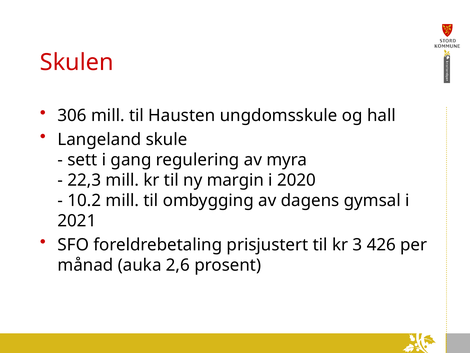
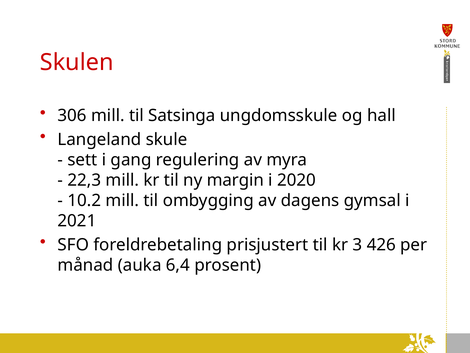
Hausten: Hausten -> Satsinga (182, 116)
2,6: 2,6 -> 6,4 (178, 265)
